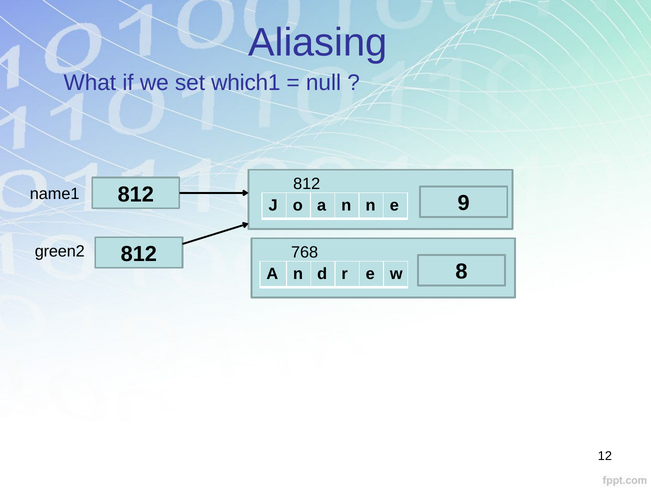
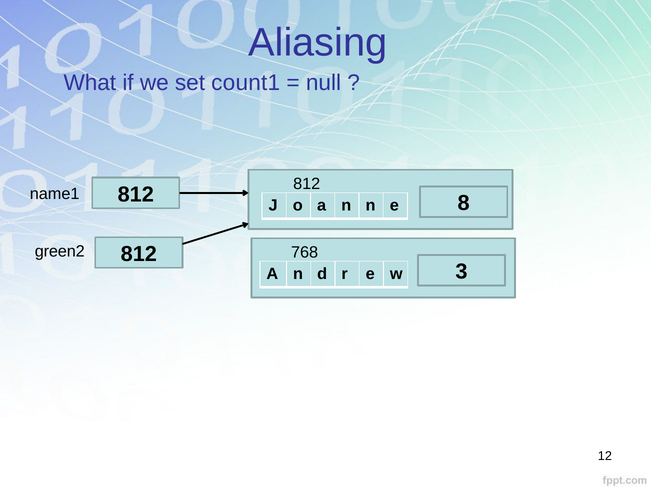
which1: which1 -> count1 (246, 83)
9: 9 -> 8 (464, 203)
8: 8 -> 3 (462, 272)
